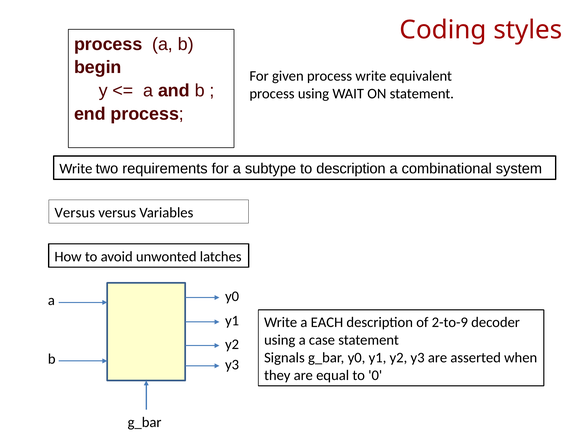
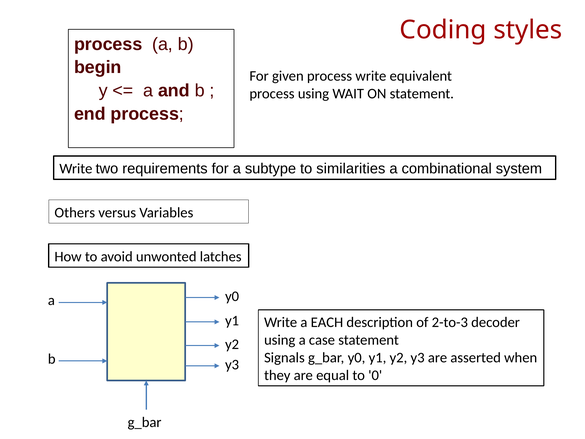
to description: description -> similarities (351, 169)
Versus: Versus -> Others (75, 213)
2-to-9: 2-to-9 -> 2-to-3 (450, 322)
